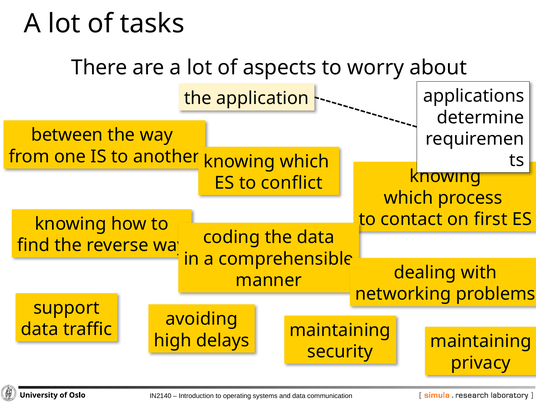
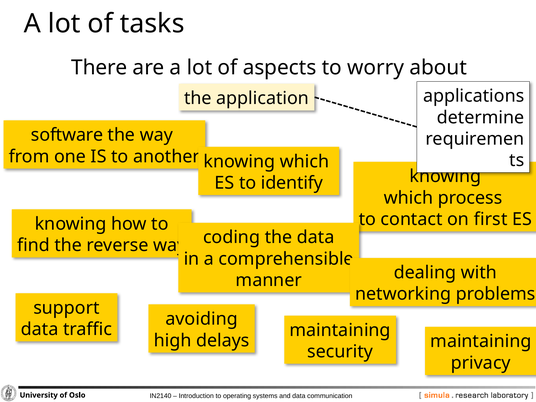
between: between -> software (67, 135)
conflict: conflict -> identify (292, 183)
